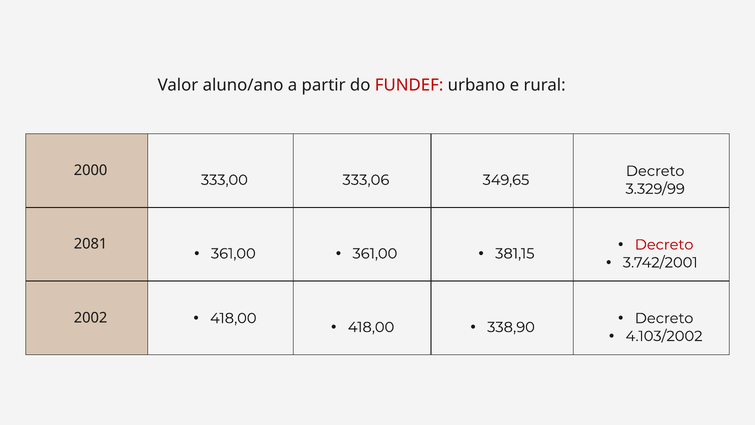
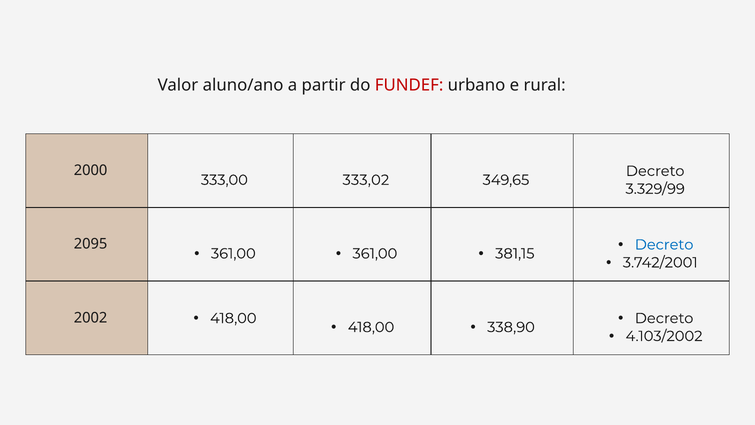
333,06: 333,06 -> 333,02 (366, 180)
Decreto colour: red -> blue (664, 245)
2081: 2081 -> 2095 (91, 244)
